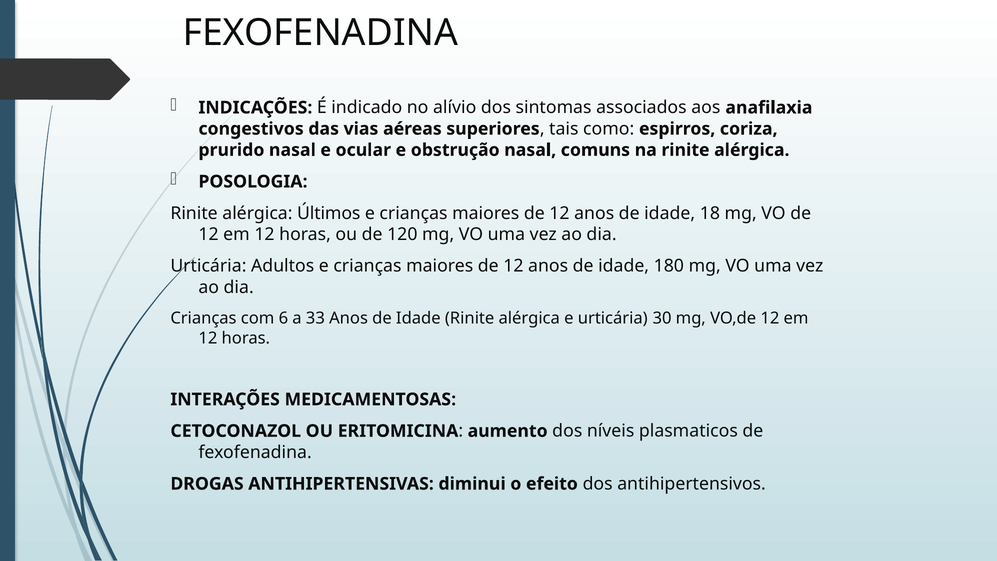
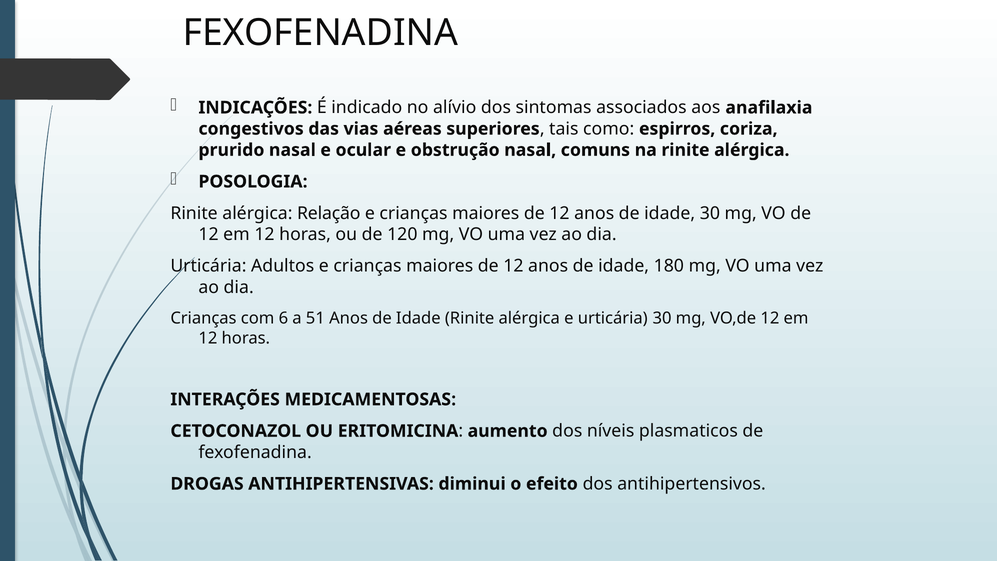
Últimos: Últimos -> Relação (329, 213)
idade 18: 18 -> 30 (710, 213)
33: 33 -> 51 (315, 318)
